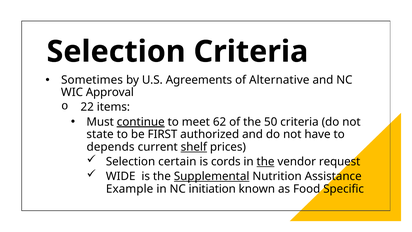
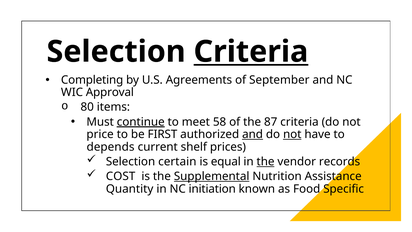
Criteria underline: none -> present (251, 52)
Sometimes: Sometimes -> Completing (92, 80)
Alternative: Alternative -> September (279, 80)
22: 22 -> 80 (87, 107)
62: 62 -> 58 (220, 122)
50: 50 -> 87 (271, 122)
state: state -> price (100, 134)
and underline: none -> present (253, 134)
not underline: none -> present (292, 134)
shelf underline: present -> none (194, 147)
cords: cords -> equal (226, 161)
request: request -> records (340, 161)
WIDE: WIDE -> COST (121, 176)
Example: Example -> Quantity (130, 189)
